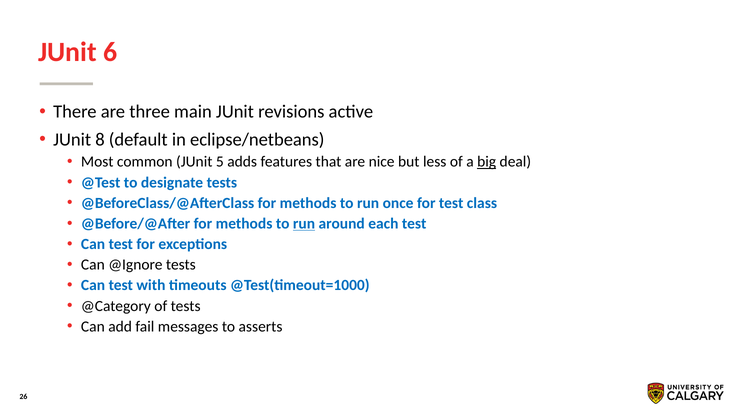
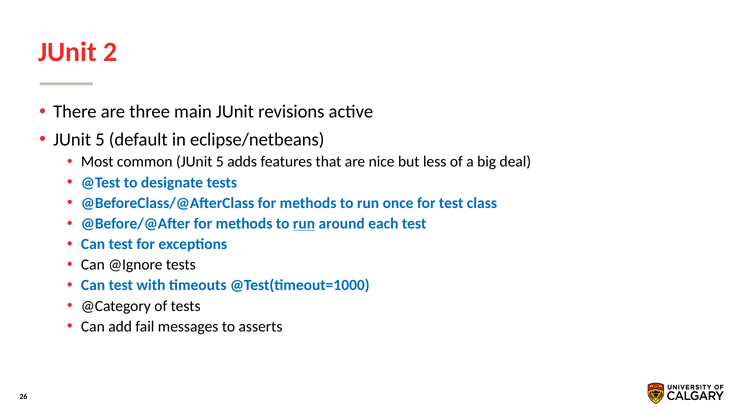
6: 6 -> 2 (110, 52)
8: 8 -> 5 (100, 139)
big underline: present -> none (487, 162)
